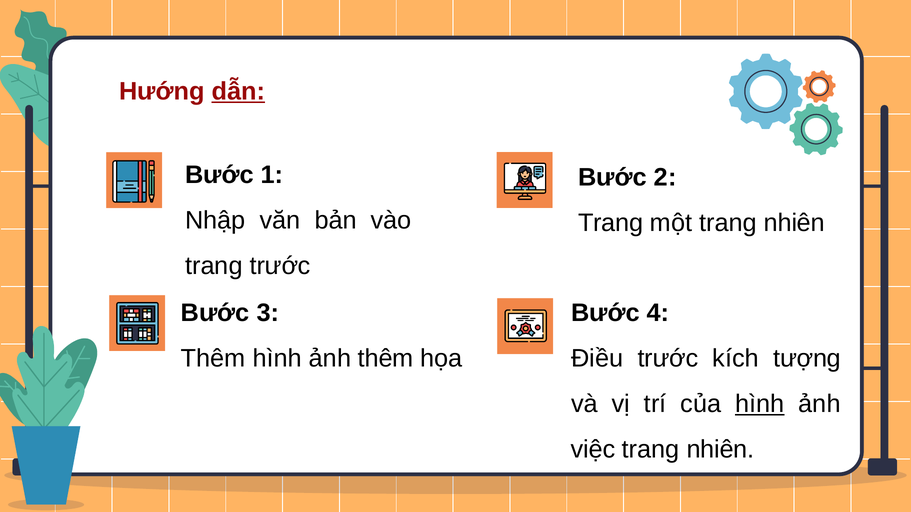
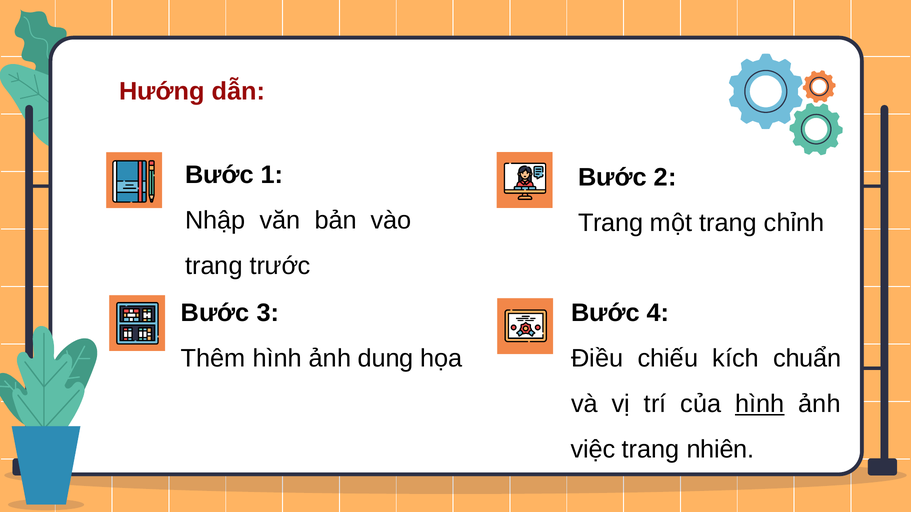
dẫn underline: present -> none (238, 91)
một trang nhiên: nhiên -> chỉnh (794, 223)
Điều trước: trước -> chiếu (668, 359)
tượng: tượng -> chuẩn (807, 359)
ảnh thêm: thêm -> dung (386, 359)
